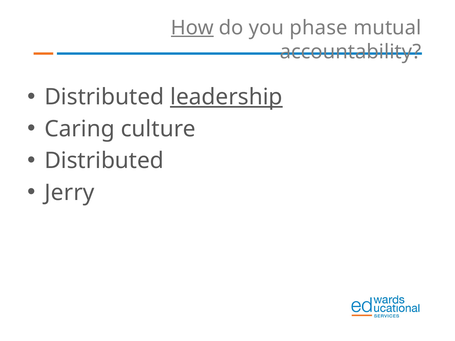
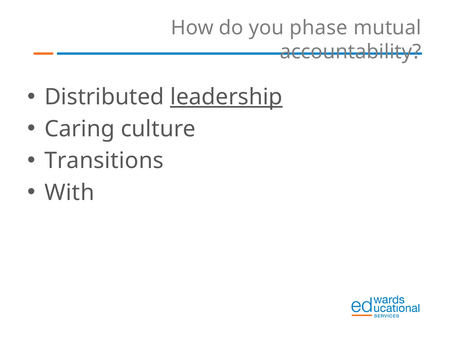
How underline: present -> none (192, 28)
Distributed: Distributed -> Transitions (104, 161)
Jerry: Jerry -> With (69, 193)
